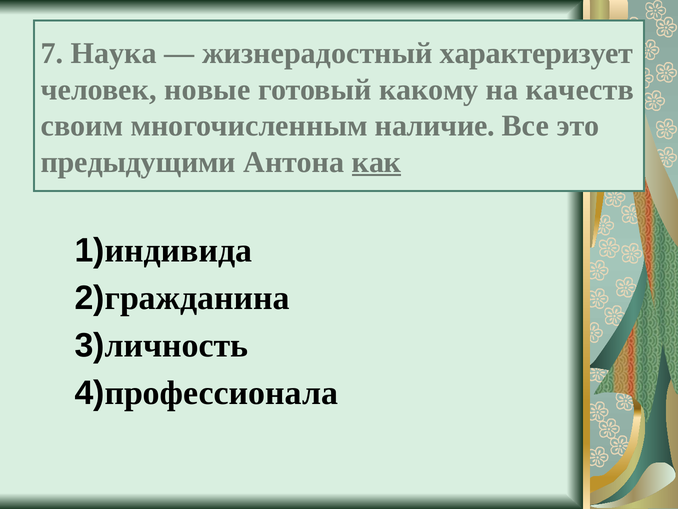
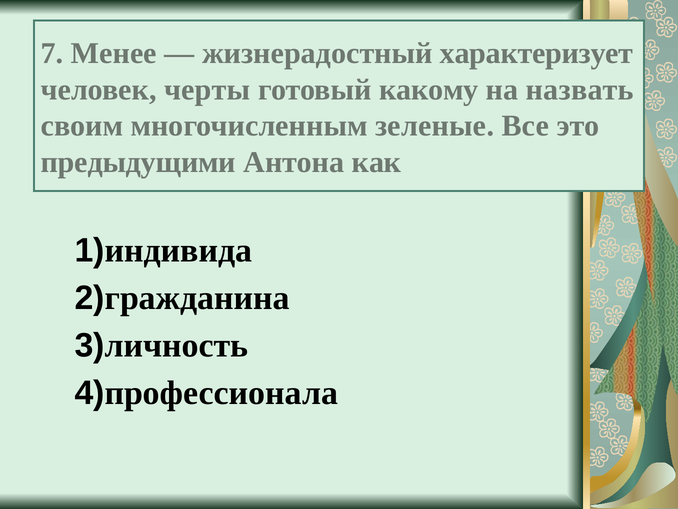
Наука: Наука -> Менее (114, 53)
новые: новые -> черты (207, 90)
качеств: качеств -> назвать (580, 90)
наличие: наличие -> зеленые (435, 126)
как underline: present -> none (377, 162)
